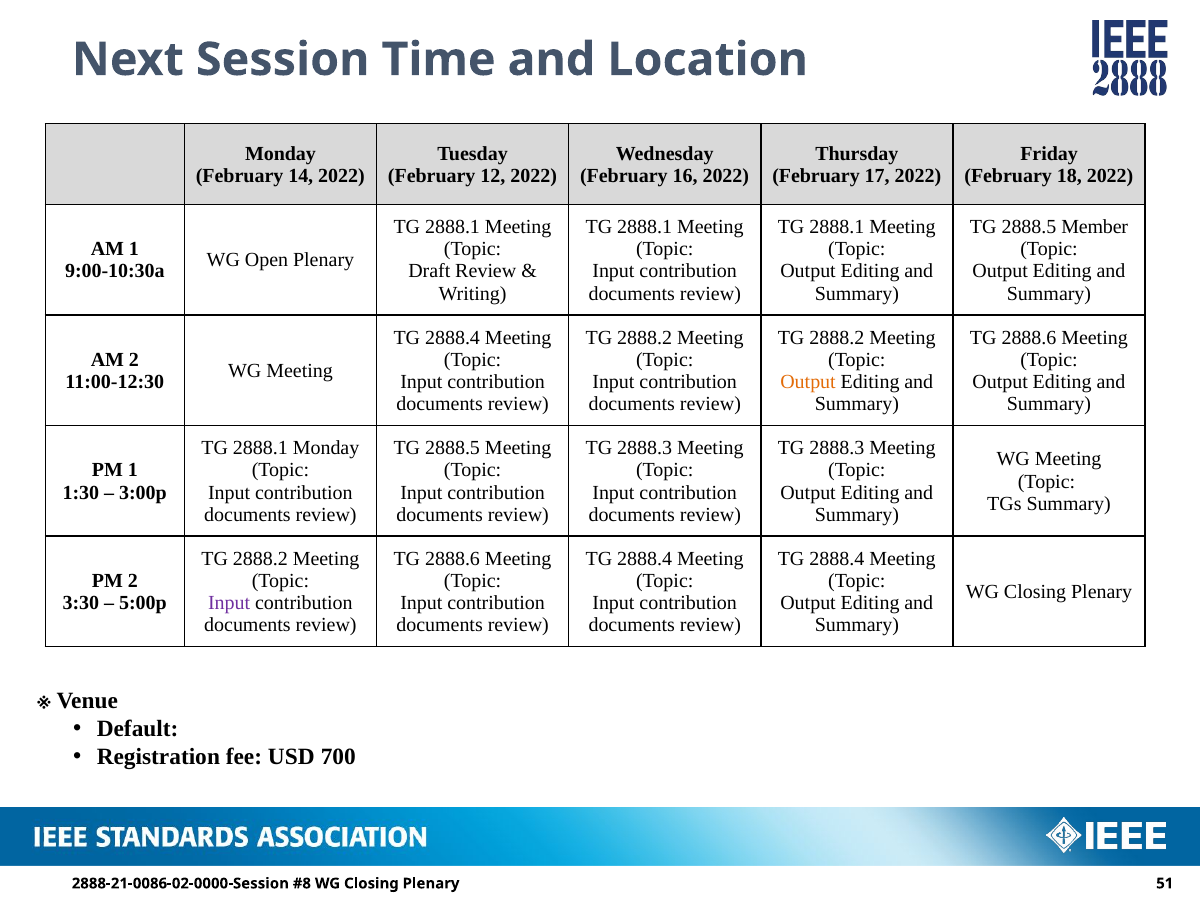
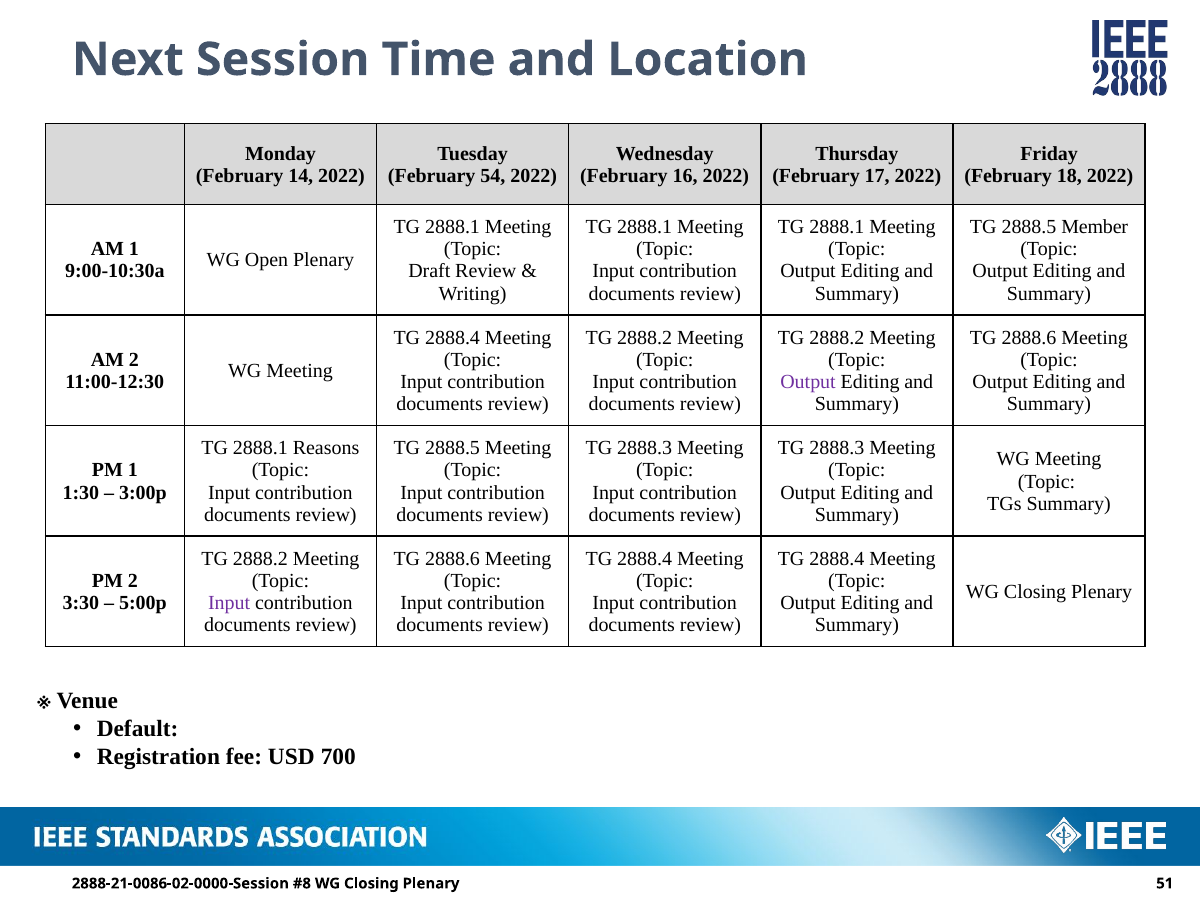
12: 12 -> 54 (493, 176)
Output colour: orange -> purple (808, 382)
2888.1 Monday: Monday -> Reasons (326, 448)
